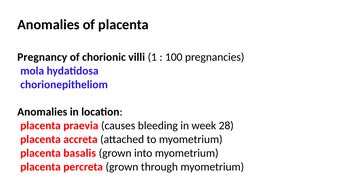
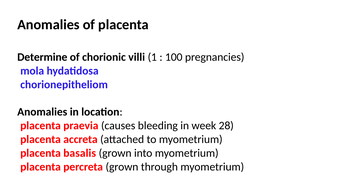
Pregnancy: Pregnancy -> Determine (42, 57)
